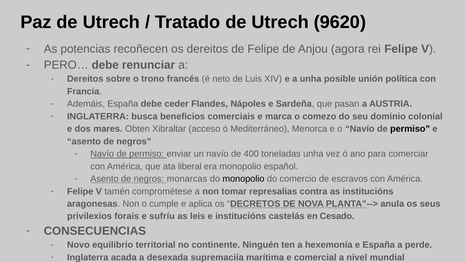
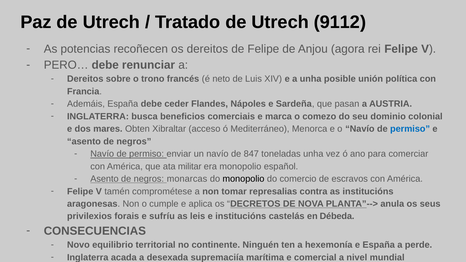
9620: 9620 -> 9112 (340, 22)
permiso colour: black -> blue (410, 129)
400: 400 -> 847 (251, 154)
liberal: liberal -> militar (190, 166)
Cesado: Cesado -> Débeda (337, 216)
